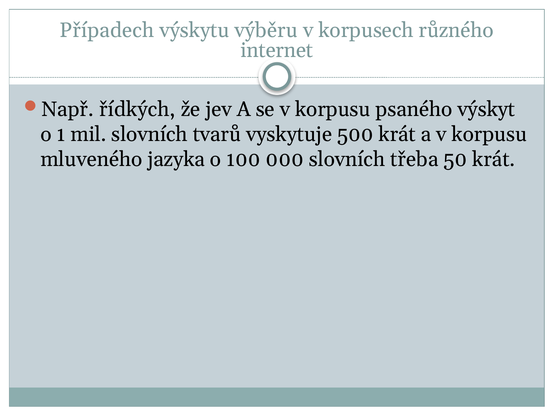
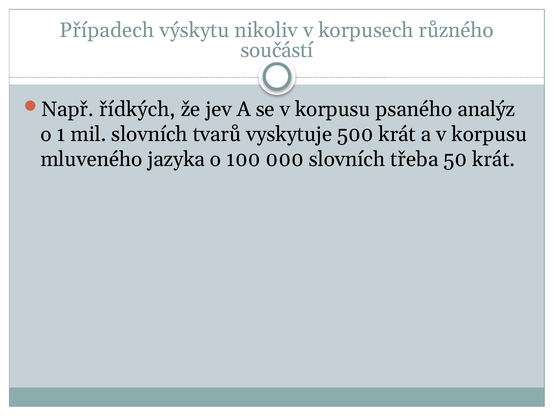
výběru: výběru -> nikoliv (266, 30)
internet: internet -> součástí (277, 50)
výskyt: výskyt -> analýz (486, 109)
